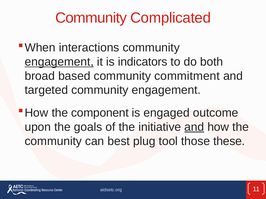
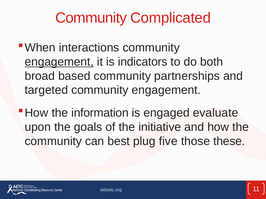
commitment: commitment -> partnerships (187, 76)
component: component -> information (100, 113)
outcome: outcome -> evaluate (216, 113)
and underline: present -> none (194, 127)
tool: tool -> five (168, 141)
